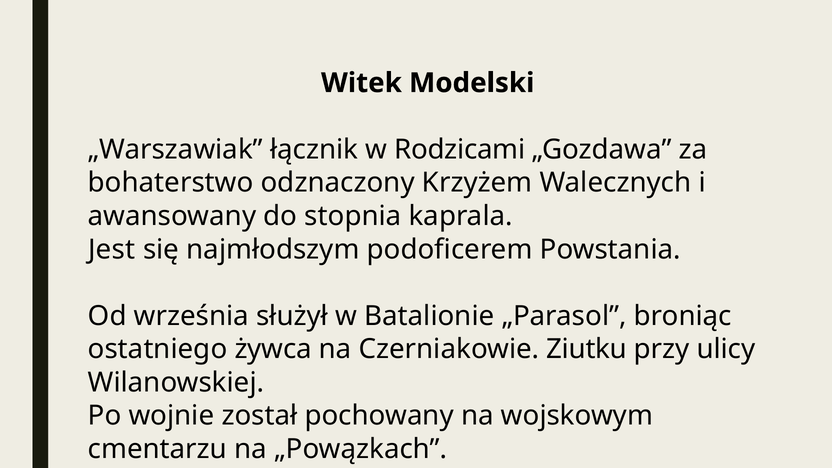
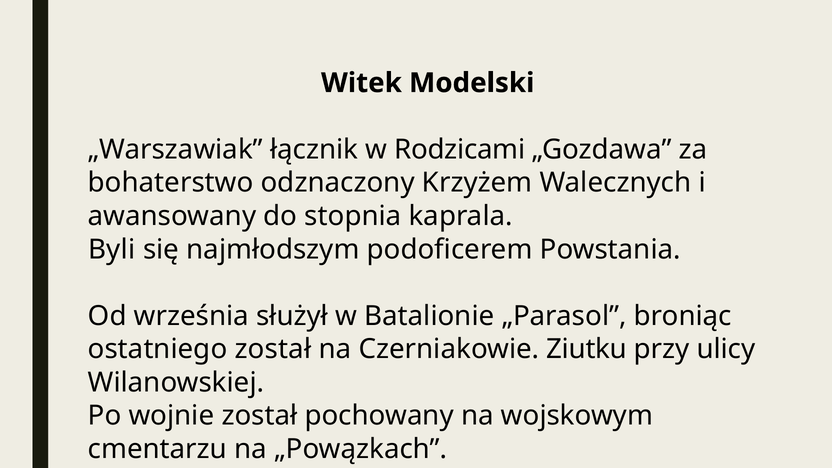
Jest: Jest -> Byli (112, 249)
ostatniego żywca: żywca -> został (273, 349)
